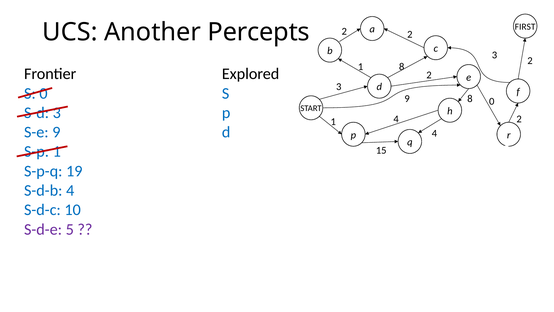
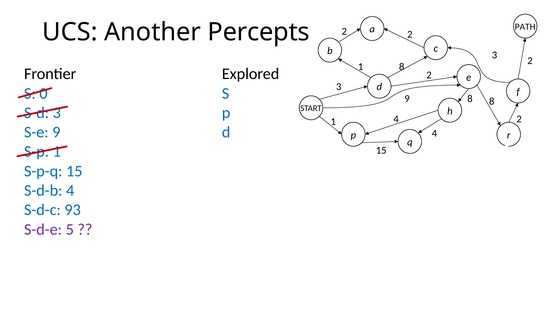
FIRST: FIRST -> PATH (525, 27)
9 0: 0 -> 8 (492, 101)
S-p-q 19: 19 -> 15 (74, 171)
10: 10 -> 93 (73, 210)
